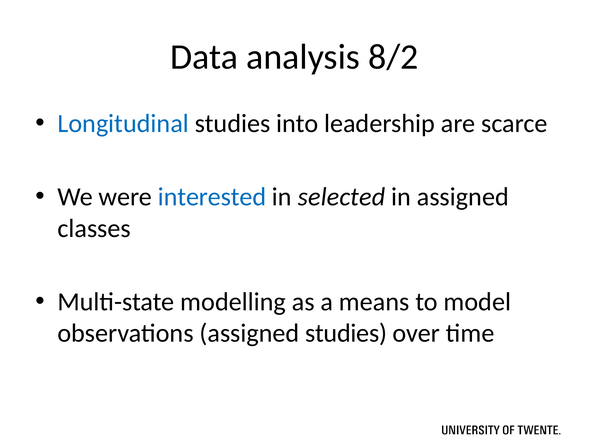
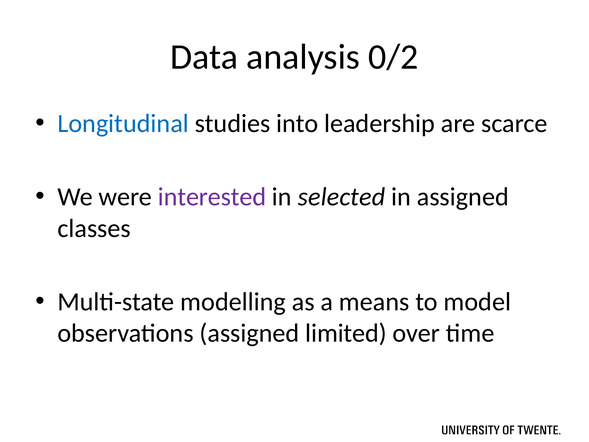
8/2: 8/2 -> 0/2 (393, 57)
interested colour: blue -> purple (212, 197)
assigned studies: studies -> limited (346, 333)
